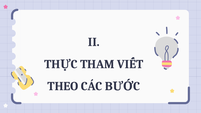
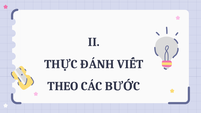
THAM: THAM -> ĐÁNH (97, 64)
